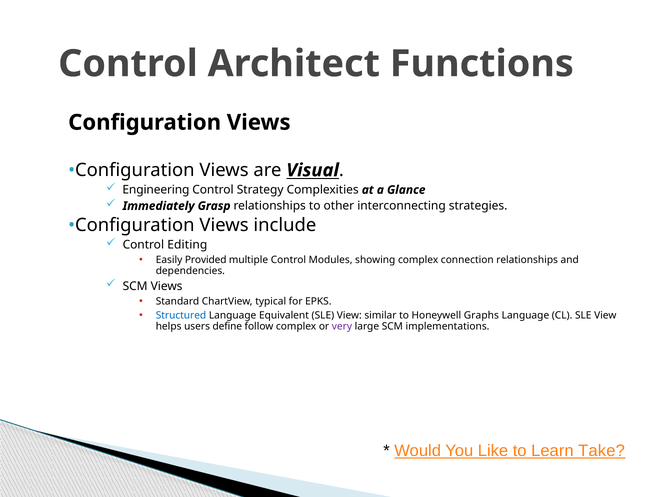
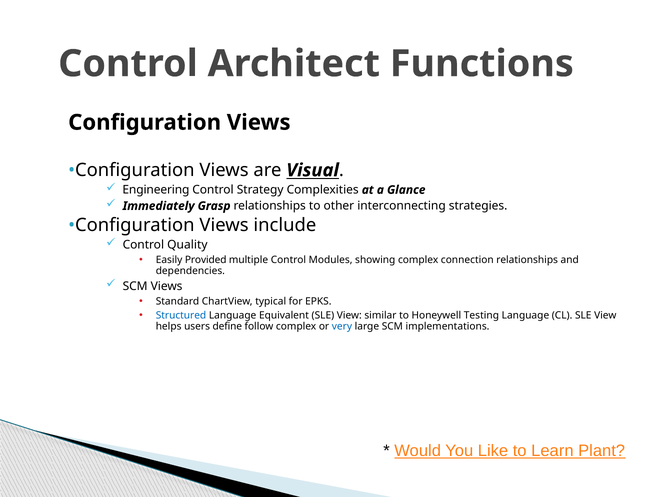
Editing: Editing -> Quality (187, 245)
Graphs: Graphs -> Testing (481, 316)
very colour: purple -> blue (342, 327)
Take: Take -> Plant (602, 451)
